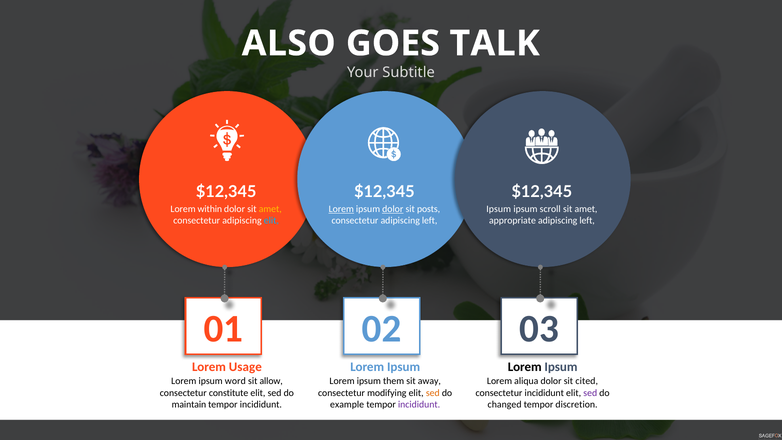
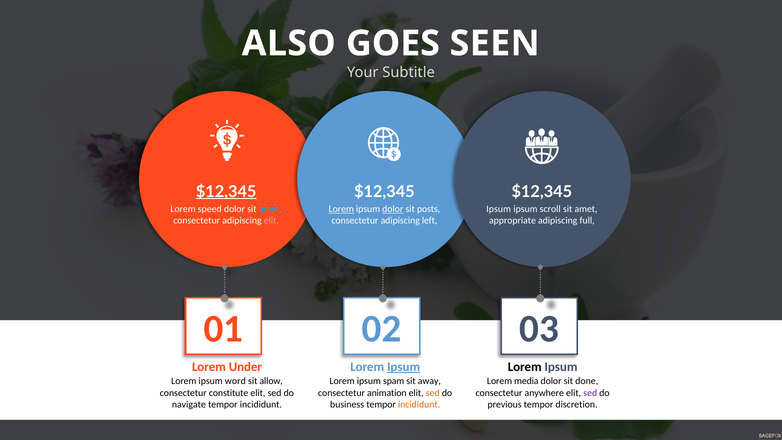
TALK: TALK -> SEEN (495, 43)
$12,345 underline: none -> present (226, 192)
within: within -> speed (210, 209)
amet colour: yellow -> light blue (270, 209)
elit colour: light blue -> pink (271, 221)
left: left -> full (587, 221)
Usage: Usage -> Under (245, 367)
Ipsum underline: none -> present (404, 367)
them: them -> spam (394, 381)
aliqua: aliqua -> media (526, 381)
cited: cited -> done (587, 381)
modifying: modifying -> animation (387, 393)
consectetur incididunt: incididunt -> anywhere (544, 393)
maintain: maintain -> navigate (189, 405)
example: example -> business (347, 405)
incididunt colour: purple -> orange (419, 405)
changed: changed -> previous (505, 405)
